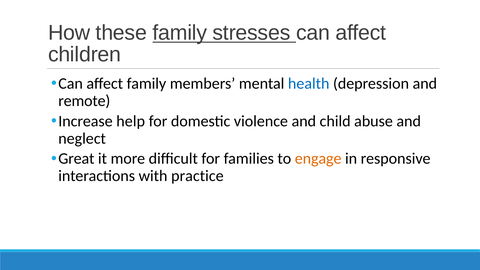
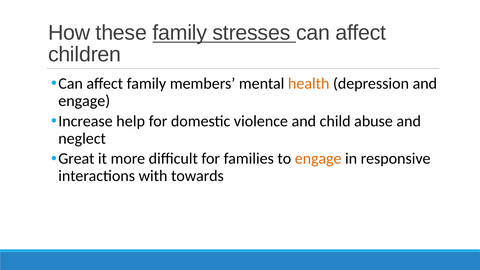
health colour: blue -> orange (309, 84)
remote: remote -> engage (84, 101)
practice: practice -> towards (197, 176)
